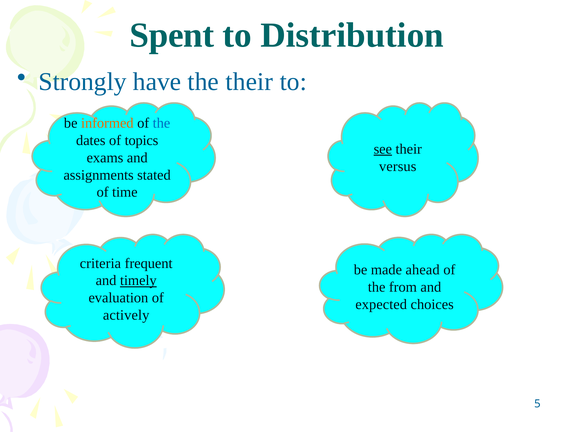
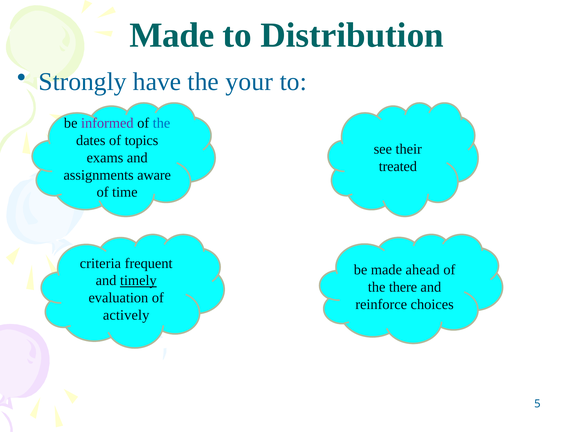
Spent: Spent -> Made (172, 35)
the their: their -> your (249, 82)
informed colour: orange -> purple (107, 123)
see underline: present -> none (383, 149)
versus: versus -> treated (398, 166)
stated: stated -> aware (154, 175)
from: from -> there (403, 287)
expected: expected -> reinforce (381, 304)
